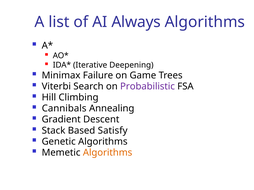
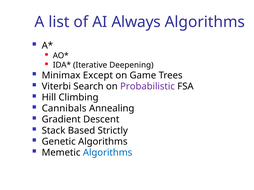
Failure: Failure -> Except (98, 76)
Satisfy: Satisfy -> Strictly (113, 131)
Algorithms colour: orange -> blue (108, 153)
